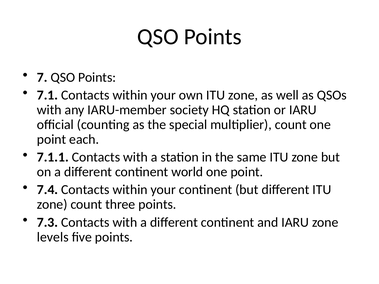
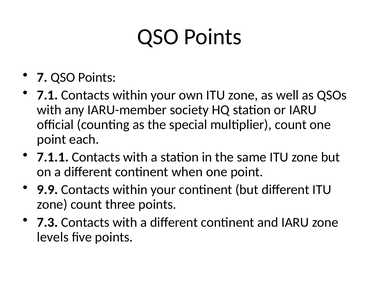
world: world -> when (187, 172)
7.4: 7.4 -> 9.9 (48, 190)
